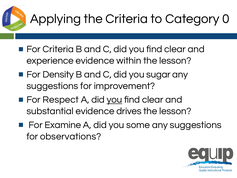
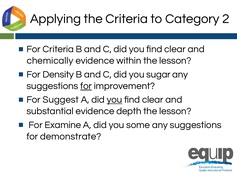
0: 0 -> 2 (226, 19)
experience: experience -> chemically (50, 61)
for underline: none -> present (86, 86)
Respect: Respect -> Suggest (61, 99)
drives: drives -> depth (129, 111)
observations: observations -> demonstrate (71, 136)
